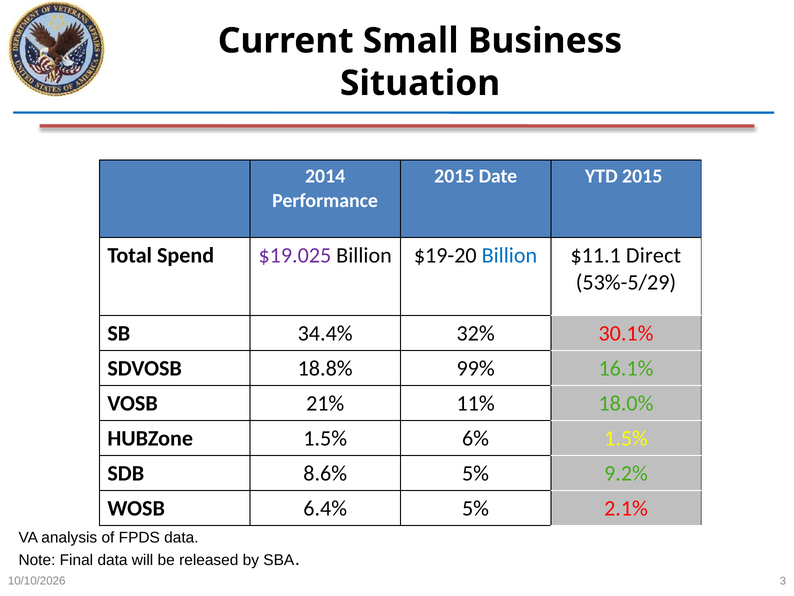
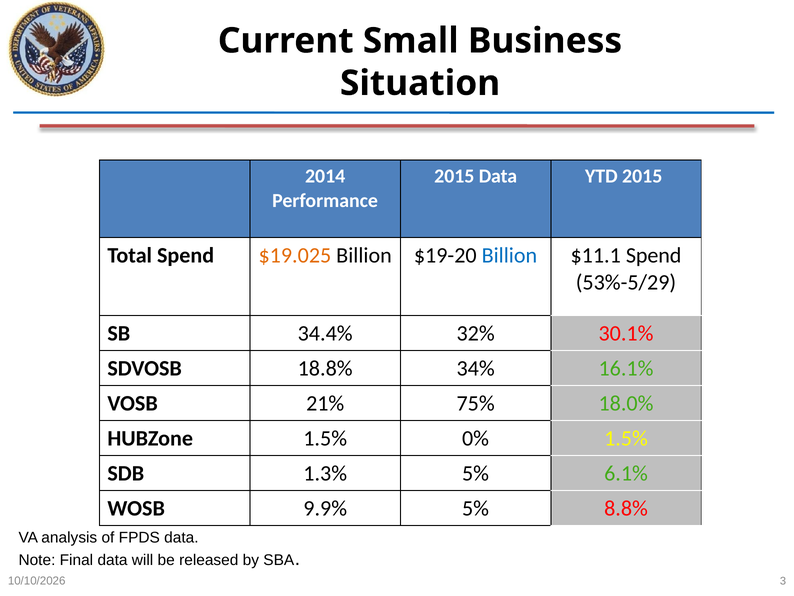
2015 Date: Date -> Data (498, 176)
$19.025 colour: purple -> orange (295, 255)
$11.1 Direct: Direct -> Spend (654, 255)
99%: 99% -> 34% (476, 368)
11%: 11% -> 75% (476, 403)
6%: 6% -> 0% (476, 438)
8.6%: 8.6% -> 1.3% (325, 473)
9.2%: 9.2% -> 6.1% (626, 473)
6.4%: 6.4% -> 9.9% (325, 508)
2.1%: 2.1% -> 8.8% (626, 508)
